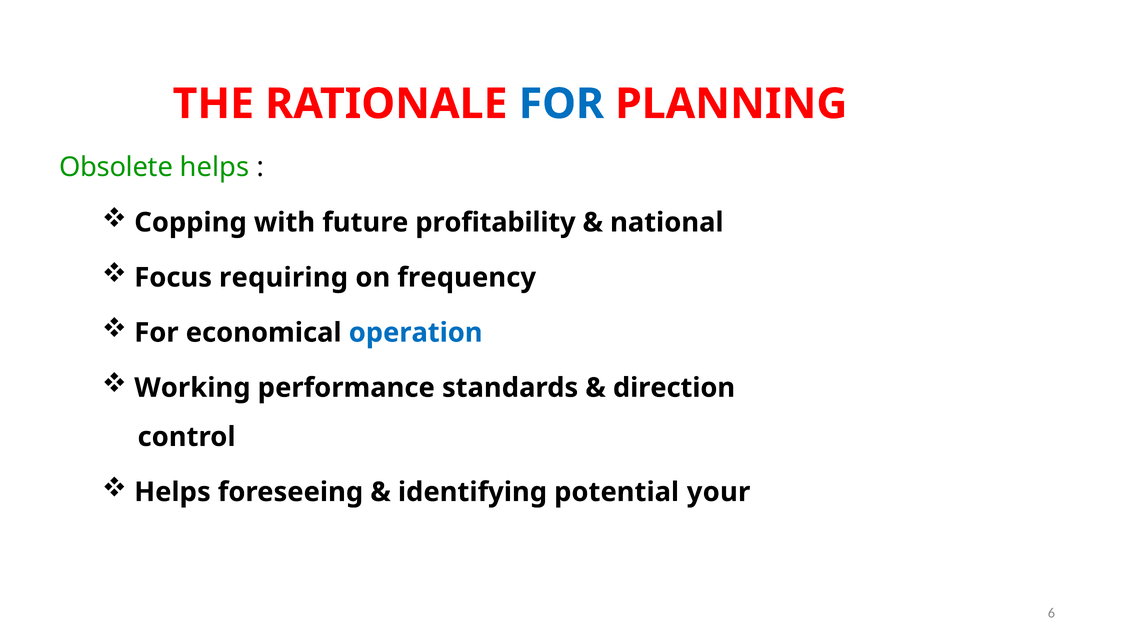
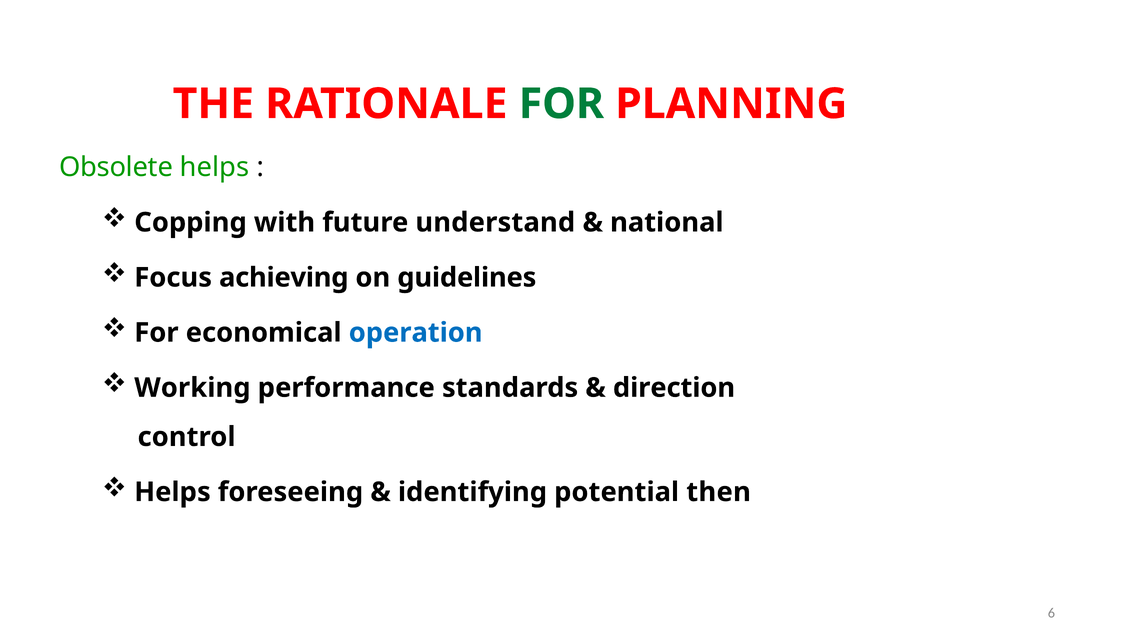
FOR colour: blue -> green (561, 104)
profitability: profitability -> understand (495, 223)
requiring: requiring -> achieving (284, 278)
frequency: frequency -> guidelines (467, 278)
your: your -> then (719, 492)
